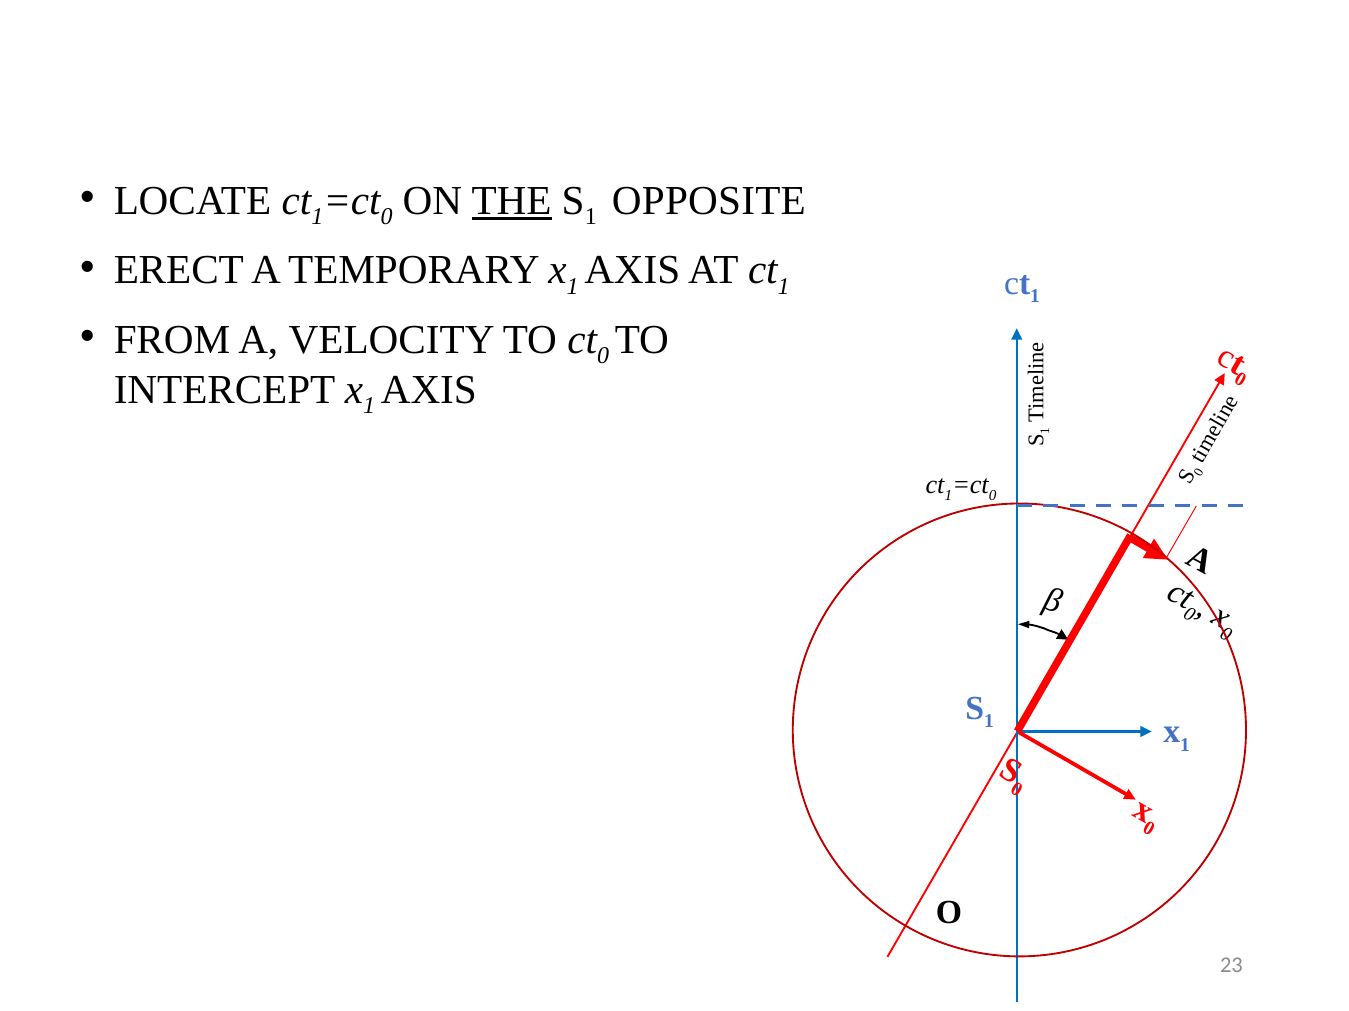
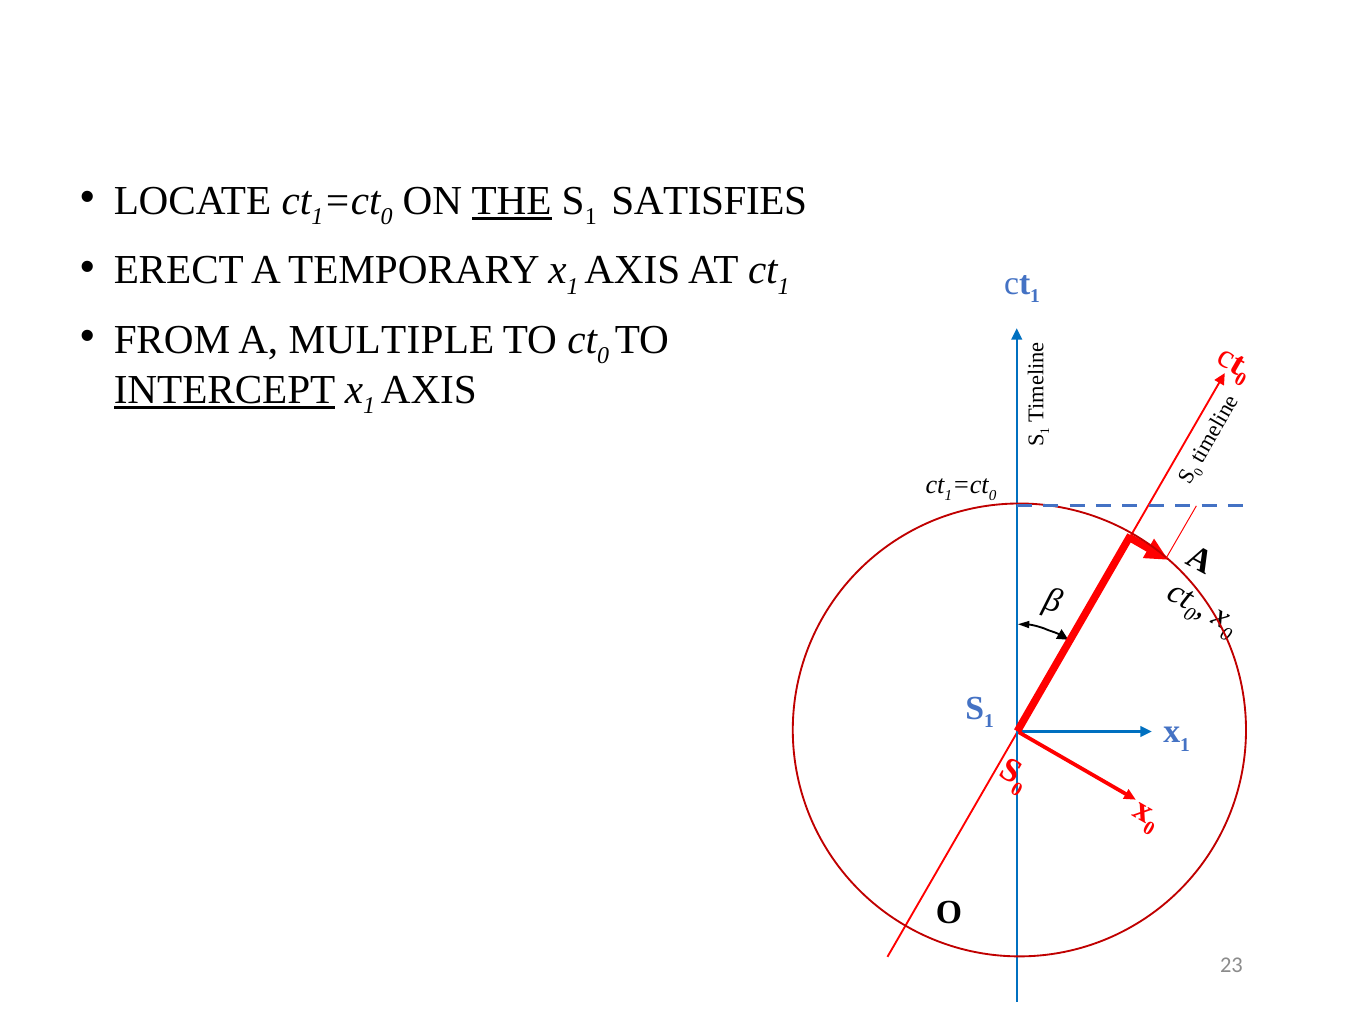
OPPOSITE: OPPOSITE -> SATISFIES (709, 201)
VELOCITY: VELOCITY -> MULTIPLE (391, 340)
INTERCEPT underline: none -> present (225, 390)
